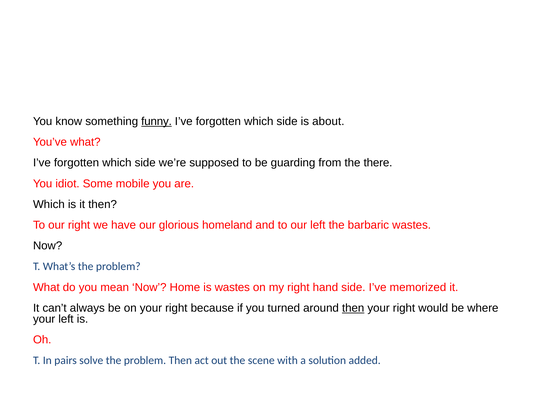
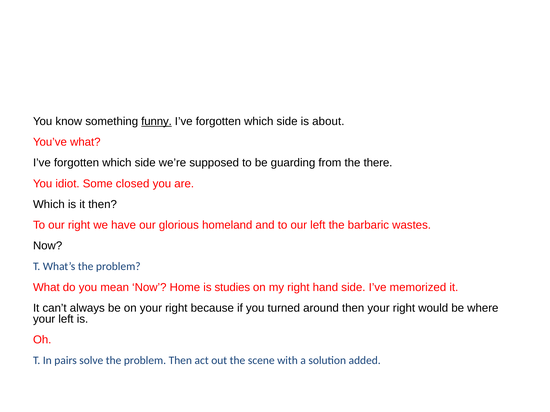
mobile: mobile -> closed (133, 184)
is wastes: wastes -> studies (232, 288)
then underline: present -> none (353, 308)
